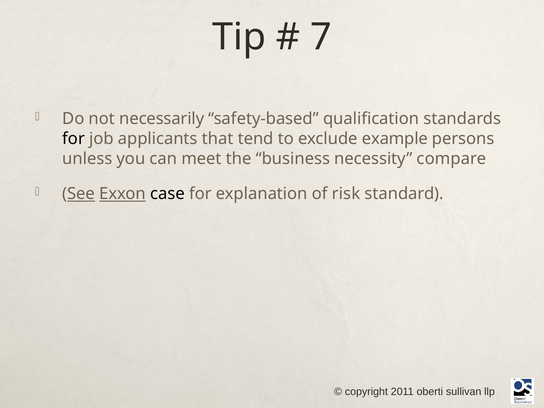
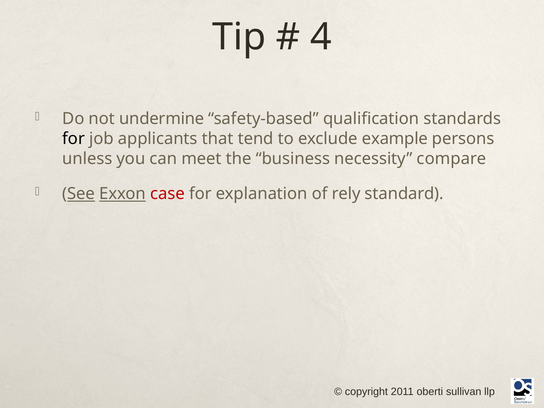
7: 7 -> 4 (321, 37)
necessarily: necessarily -> undermine (162, 119)
case colour: black -> red (167, 194)
risk: risk -> rely (346, 194)
